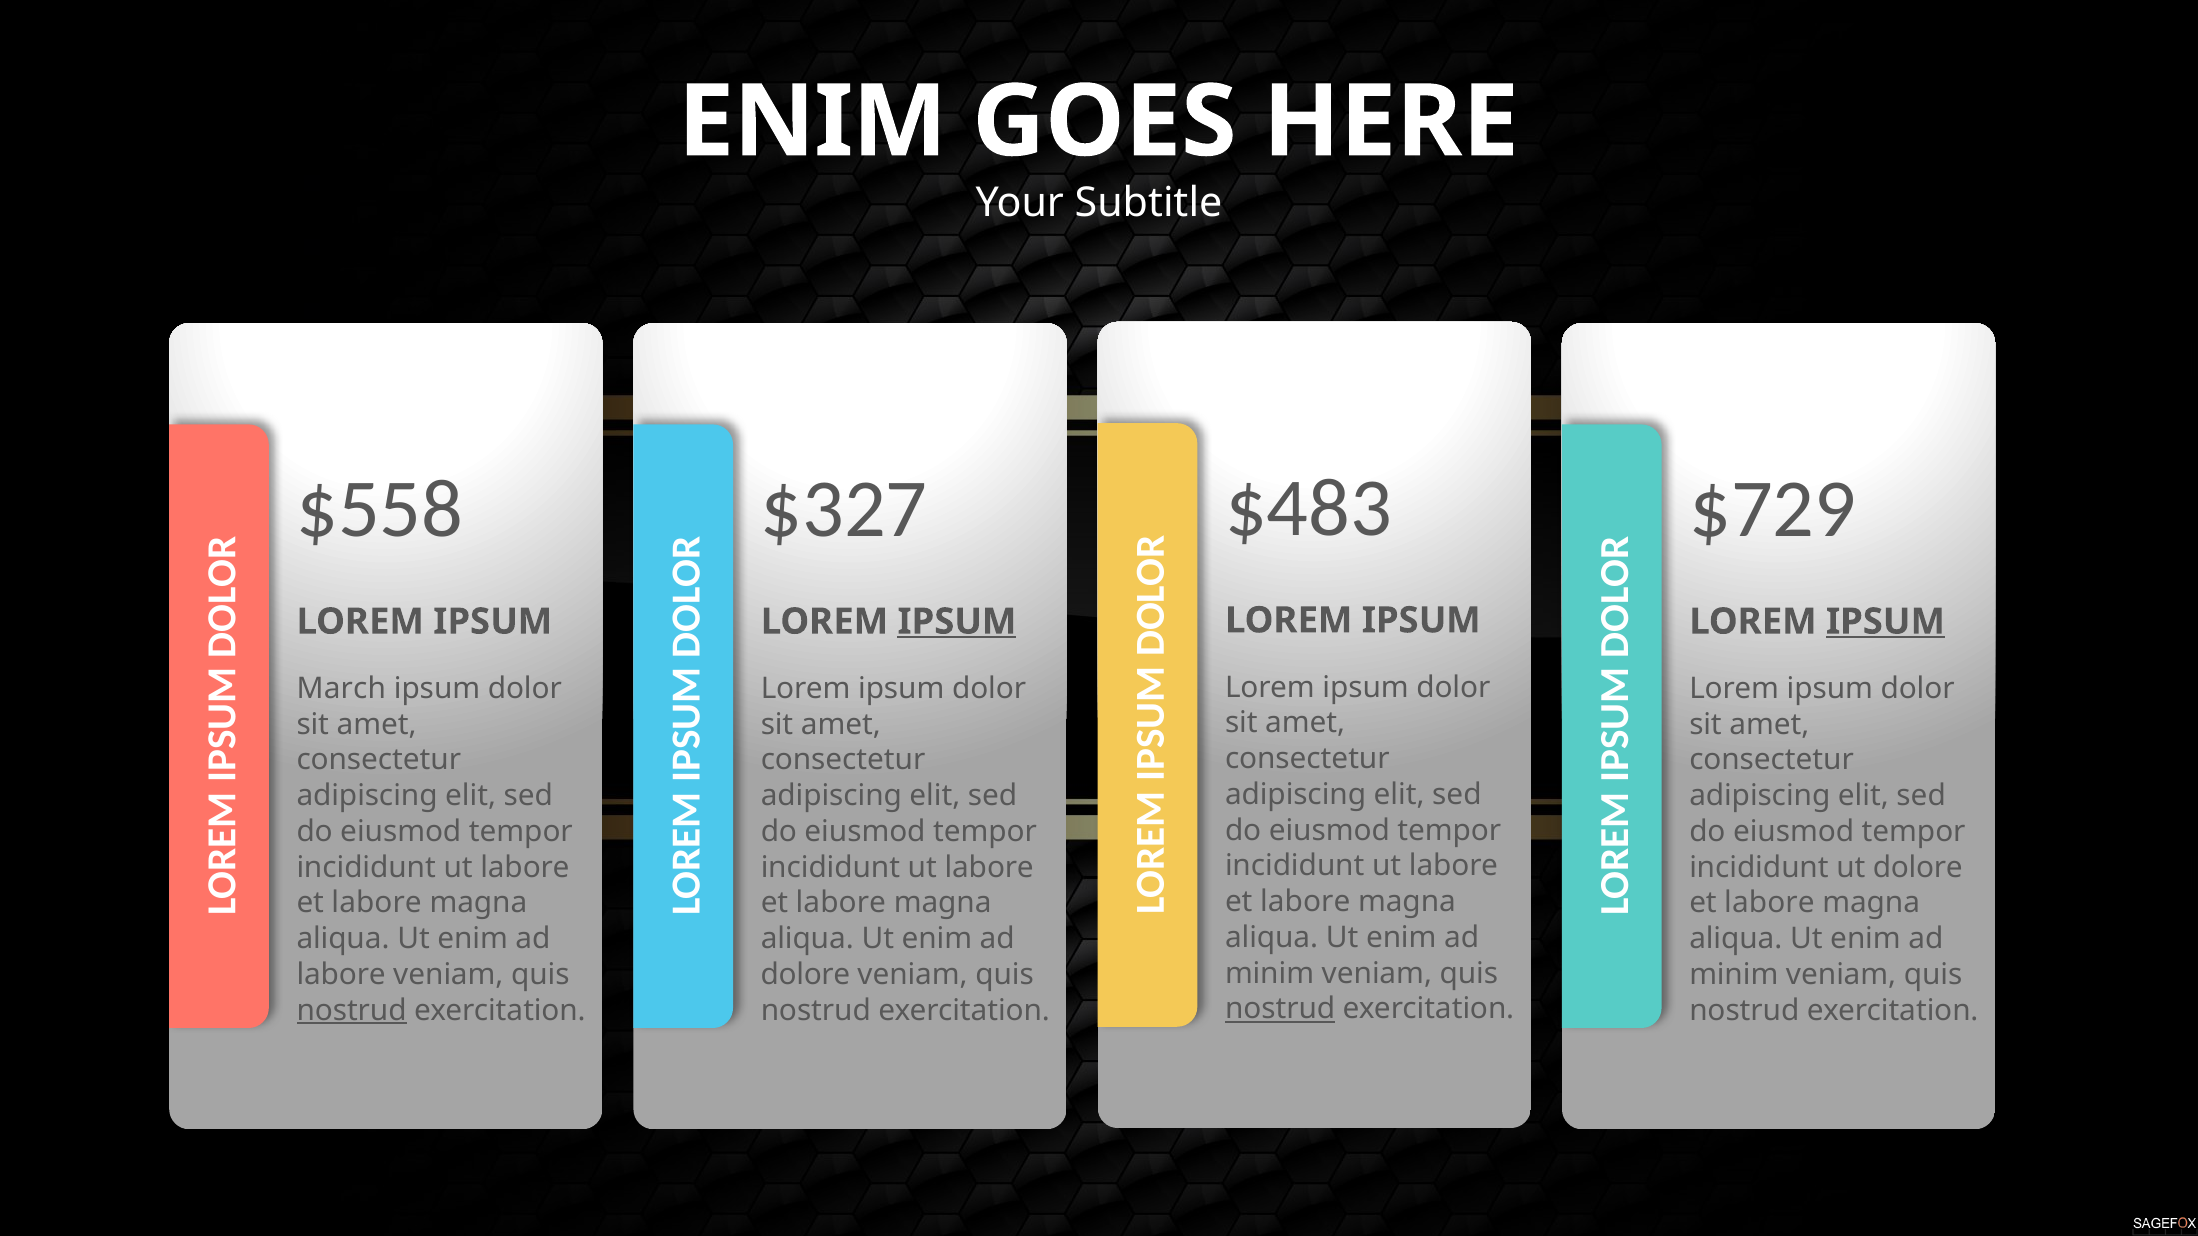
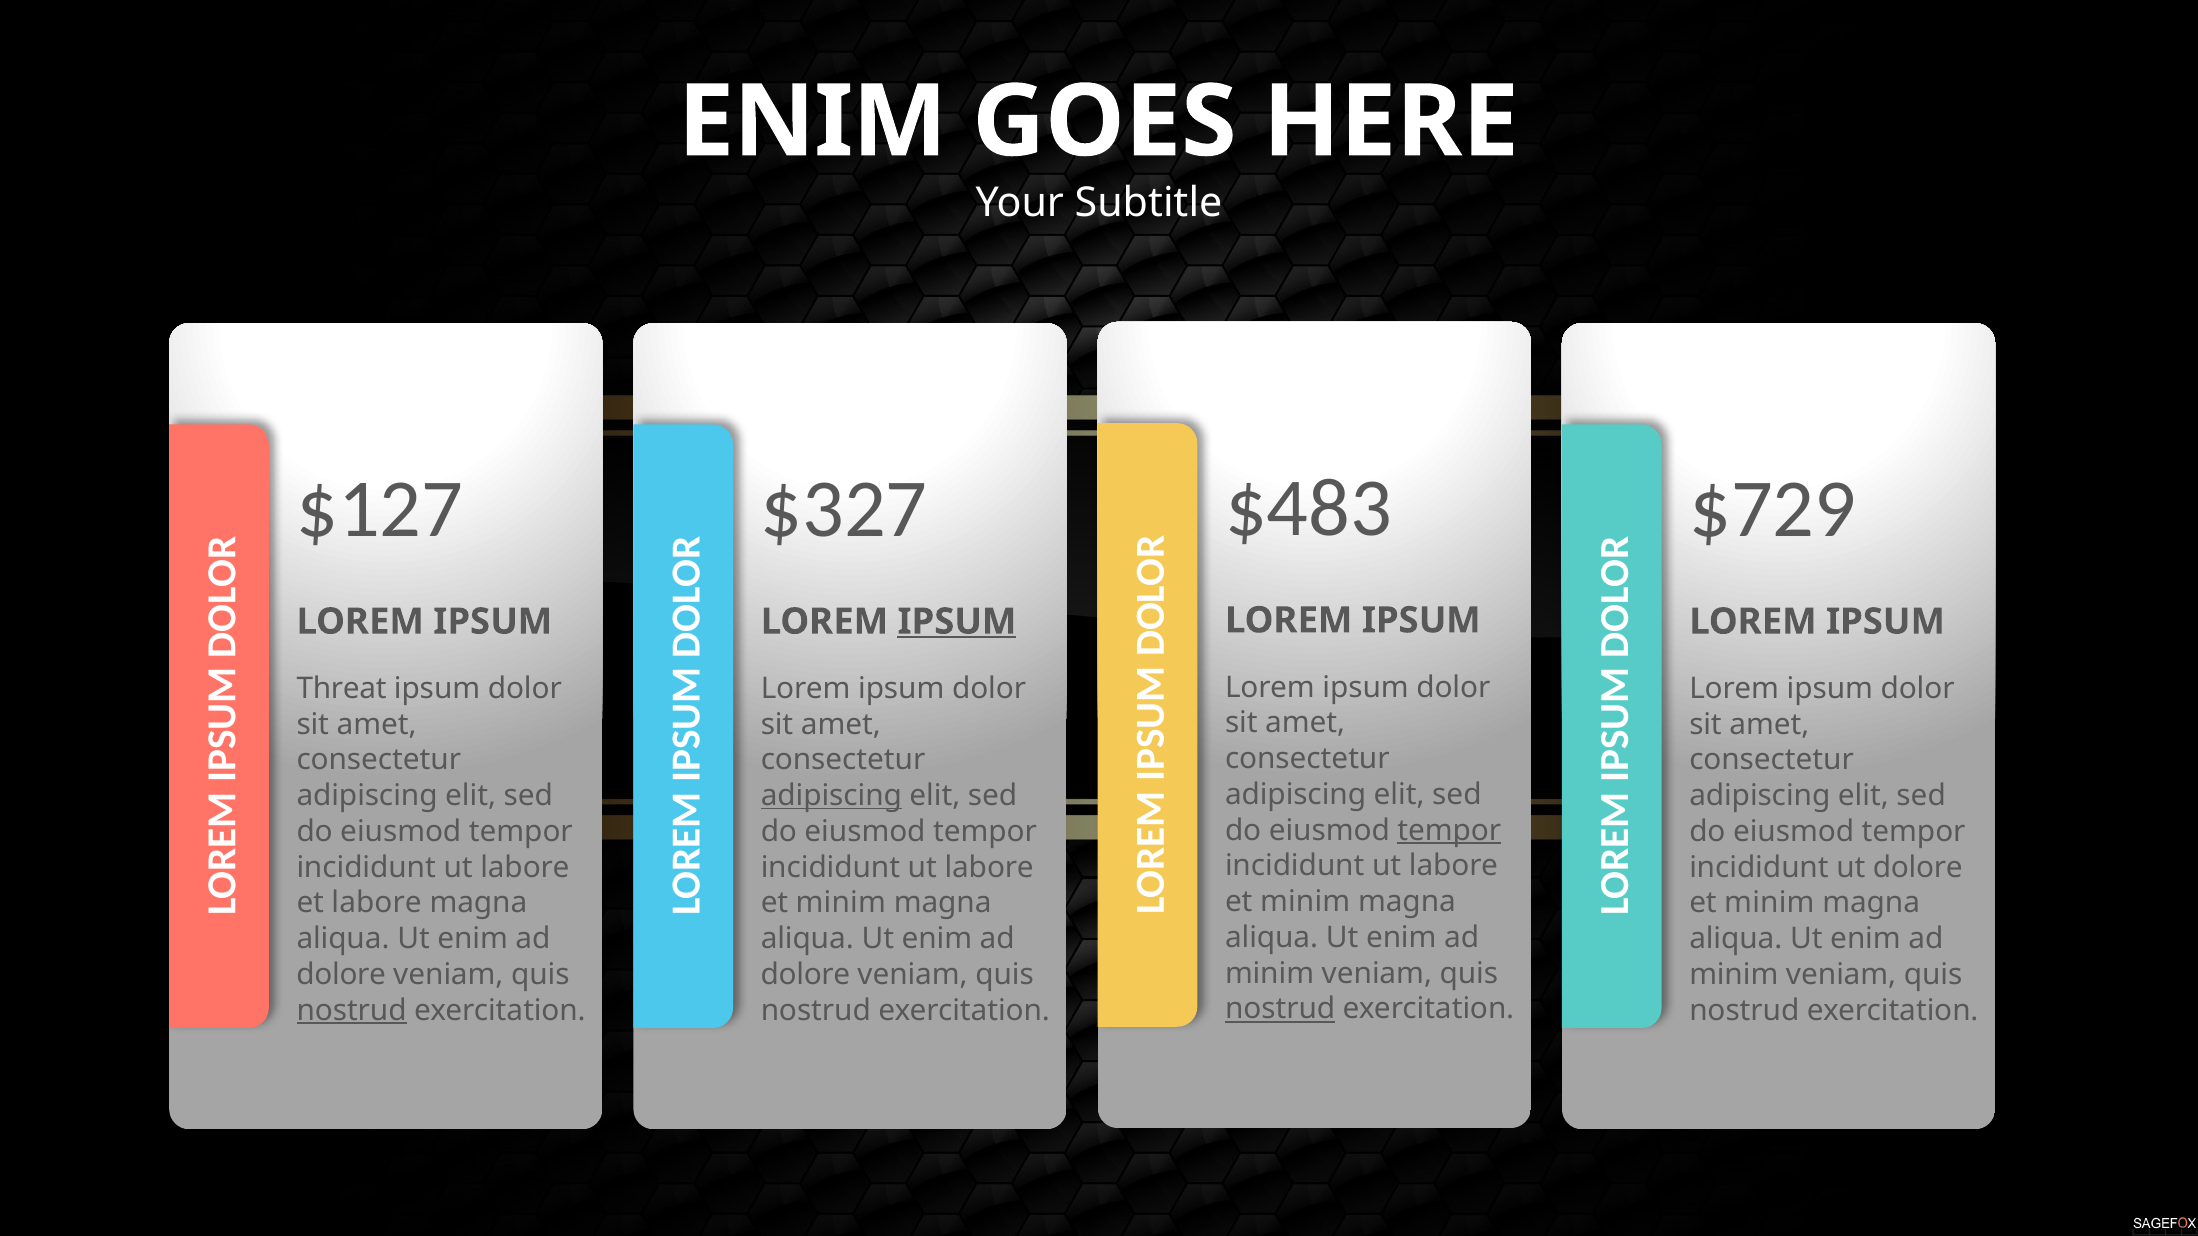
$558: $558 -> $127 (380, 510)
IPSUM underline: present -> none (1885, 622)
March: March -> Threat (342, 689)
adipiscing underline: none -> present (831, 796)
tempor underline: none -> present (1449, 830)
labore: labore -> minim (1305, 902)
labore: labore -> minim (841, 903)
labore: labore -> minim (1769, 903)
labore: labore -> dolore (341, 975)
